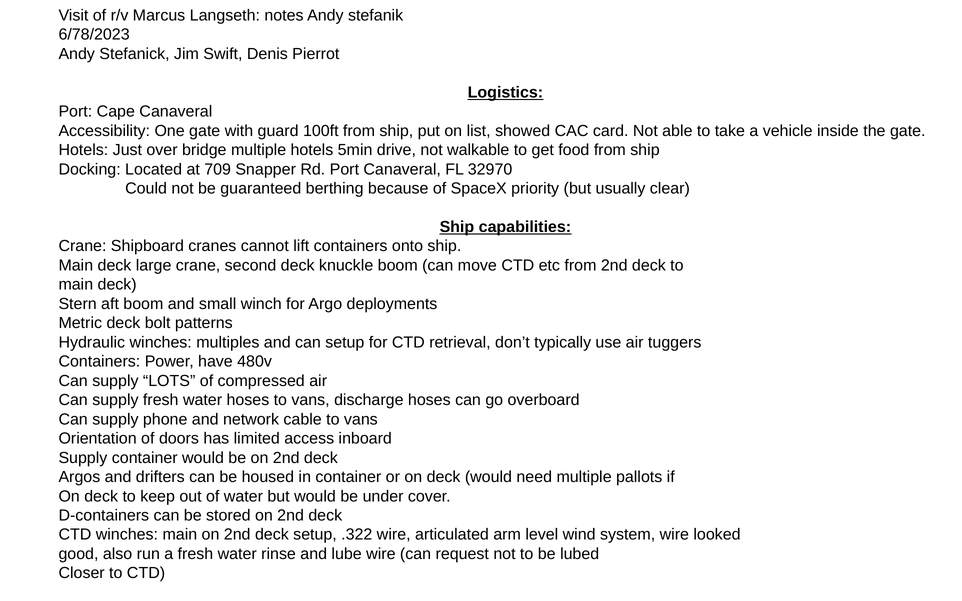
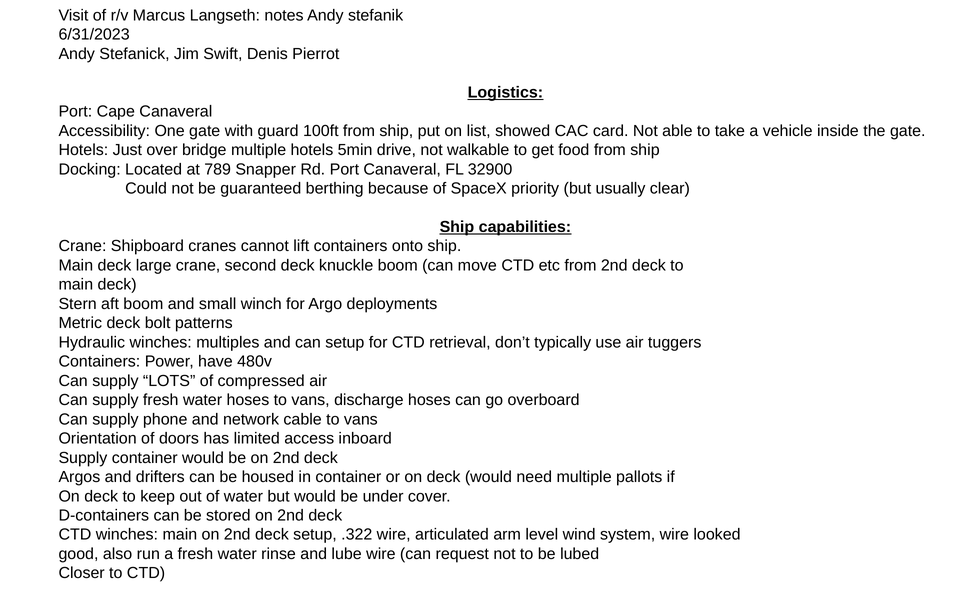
6/78/2023: 6/78/2023 -> 6/31/2023 (94, 35)
709: 709 -> 789 (218, 169)
32970: 32970 -> 32900 (490, 169)
